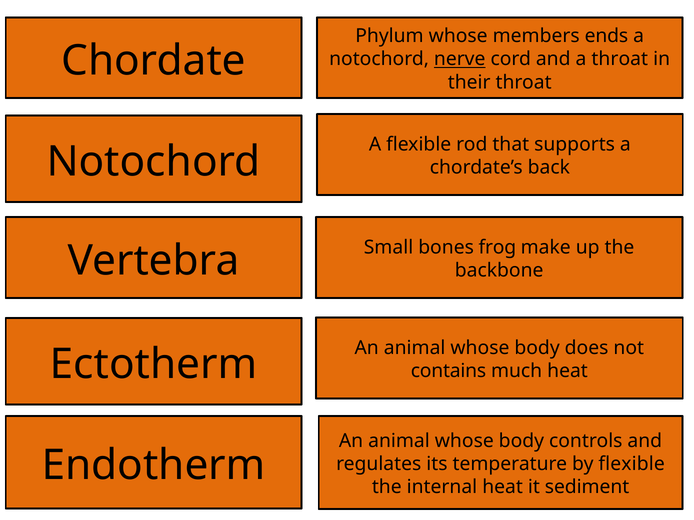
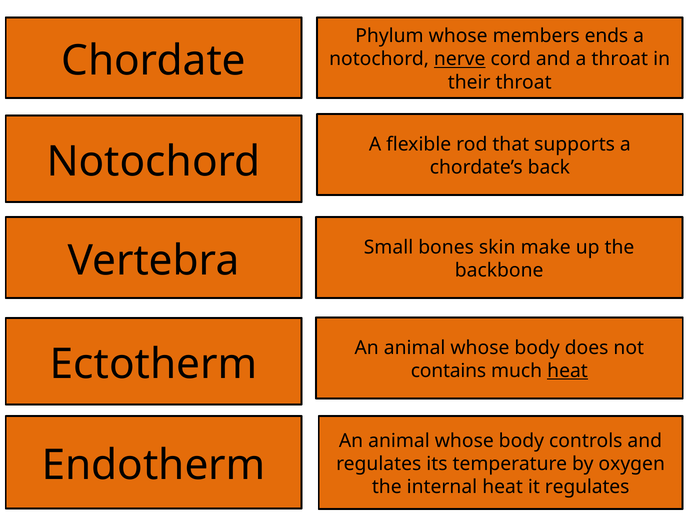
frog: frog -> skin (497, 248)
heat underline: none -> present (568, 371)
by flexible: flexible -> oxygen (632, 464)
it sediment: sediment -> regulates (587, 488)
